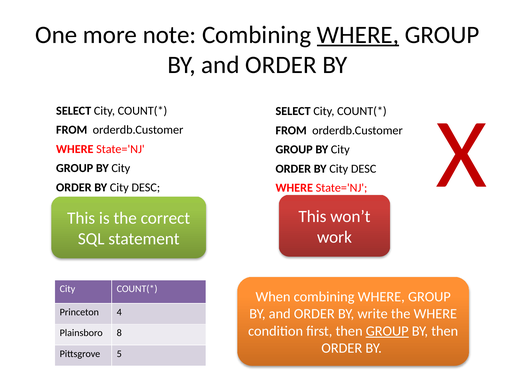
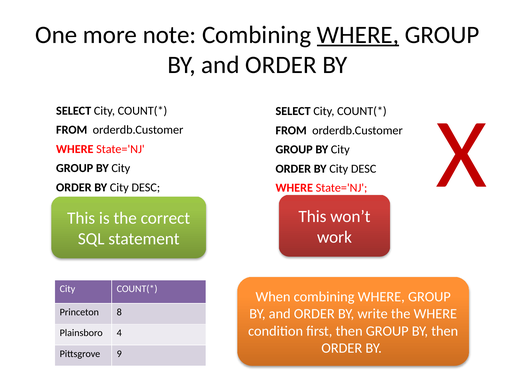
4: 4 -> 8 (119, 312)
GROUP underline: present -> none (387, 331)
8: 8 -> 4 (119, 333)
5: 5 -> 9 (119, 354)
